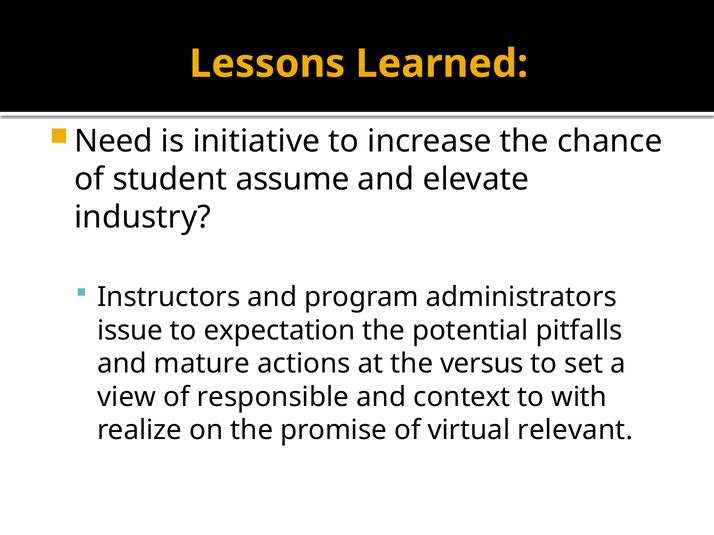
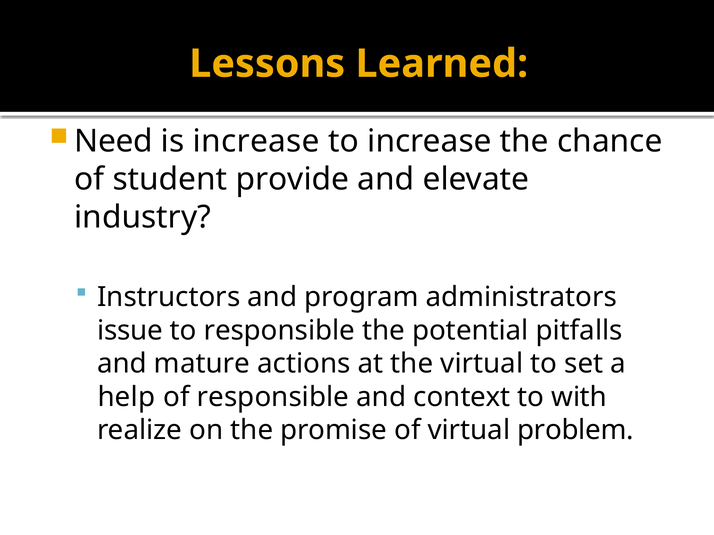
is initiative: initiative -> increase (256, 141)
assume: assume -> provide (292, 180)
to expectation: expectation -> responsible (279, 331)
the versus: versus -> virtual (482, 364)
view: view -> help (126, 397)
relevant: relevant -> problem (575, 431)
